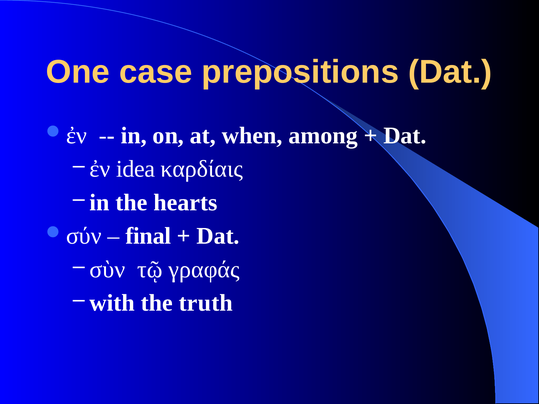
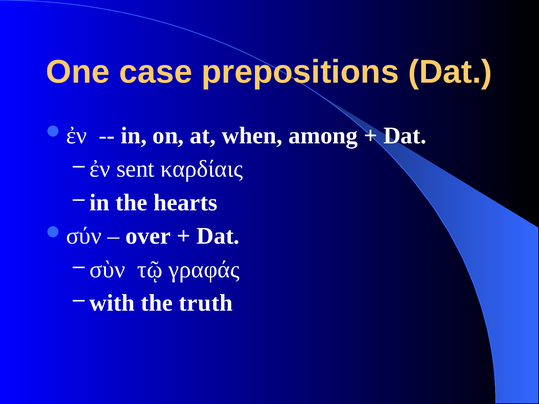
idea: idea -> sent (136, 169)
final: final -> over (148, 236)
